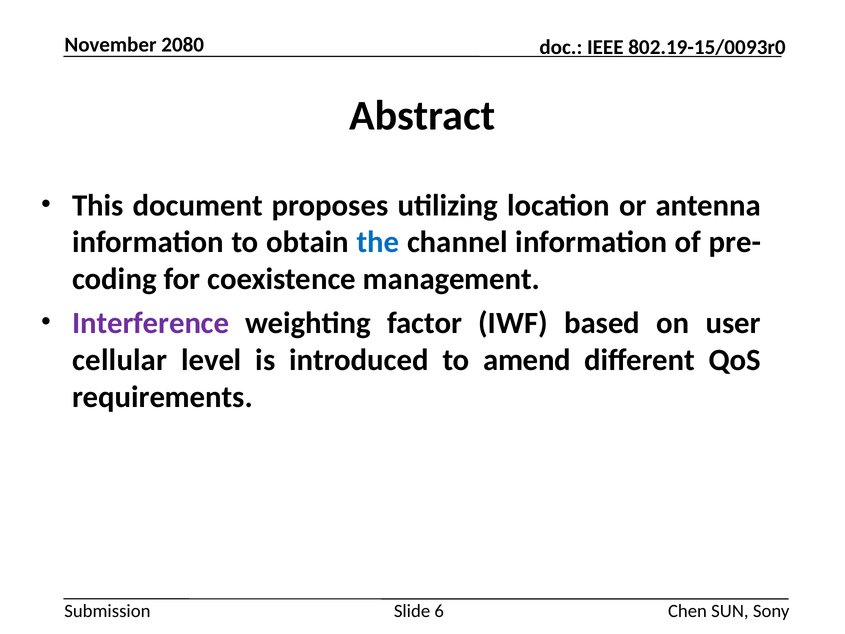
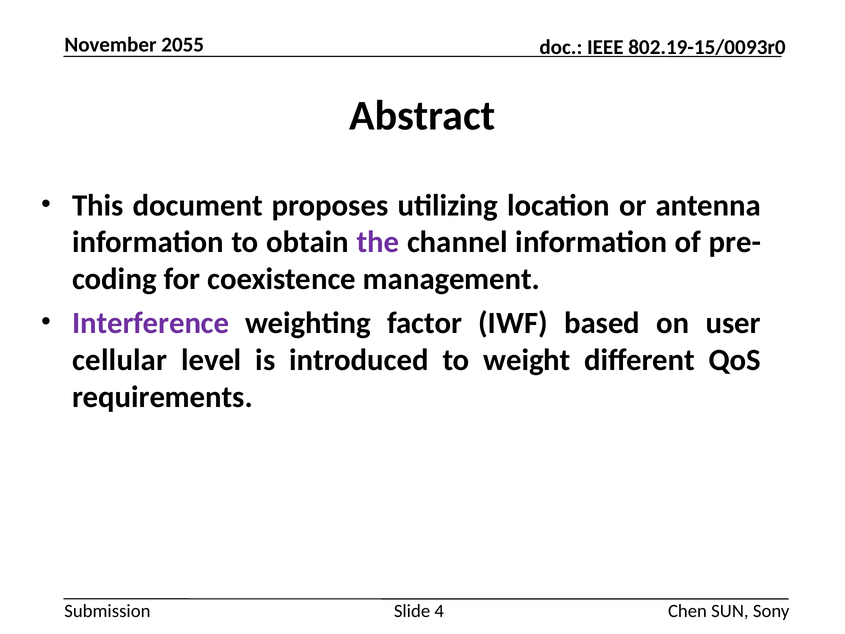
2080: 2080 -> 2055 (183, 45)
the colour: blue -> purple (378, 242)
amend: amend -> weight (527, 360)
6: 6 -> 4 (439, 611)
